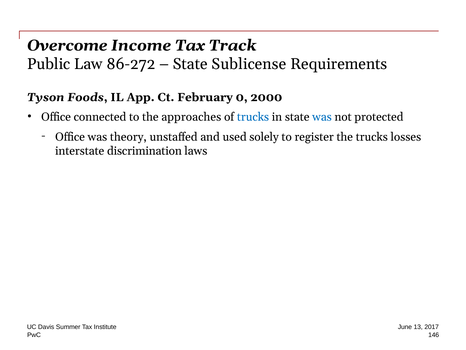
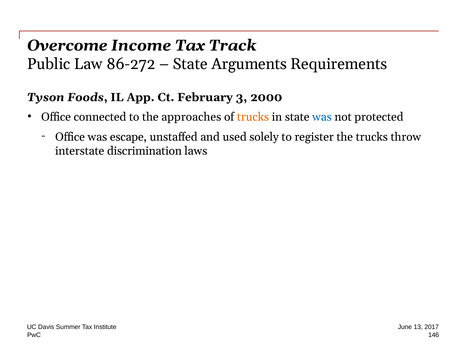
Sublicense: Sublicense -> Arguments (249, 64)
0: 0 -> 3 (242, 97)
trucks colour: blue -> orange (253, 117)
theory: theory -> escape (128, 137)
losses: losses -> throw (406, 137)
